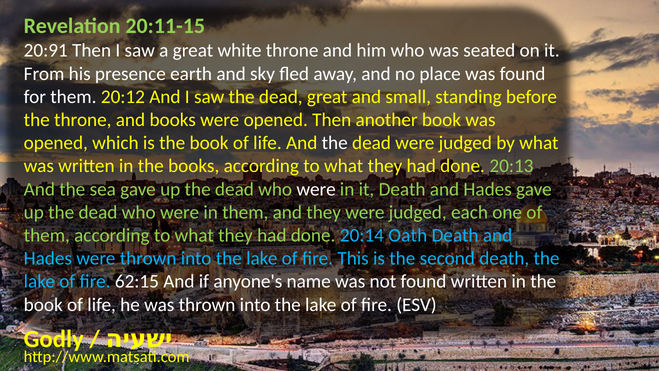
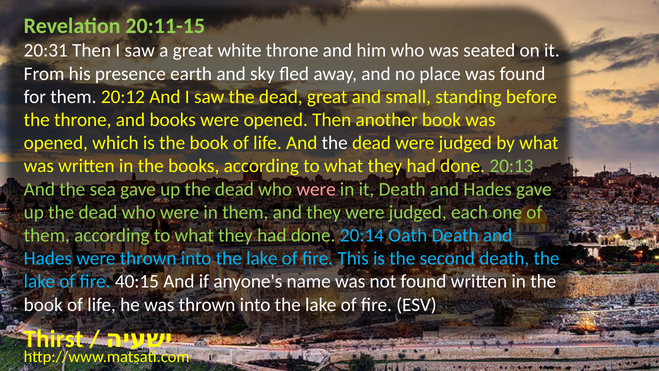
20:91: 20:91 -> 20:31 (46, 51)
were colour: white -> pink (316, 189)
62:15: 62:15 -> 40:15 (137, 281)
Godly: Godly -> Thirst (54, 339)
